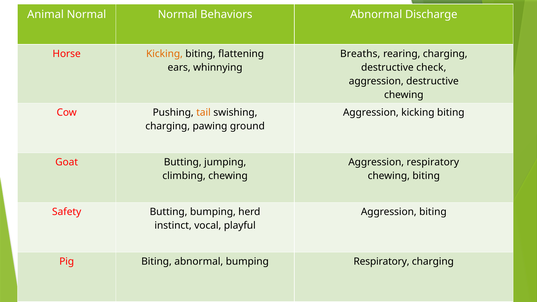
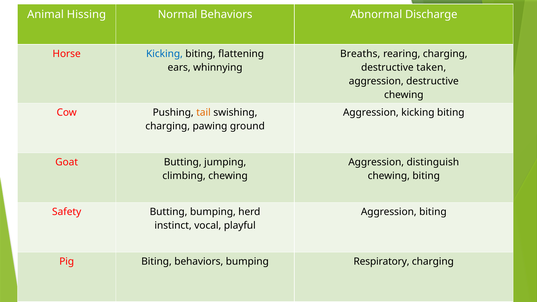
Animal Normal: Normal -> Hissing (86, 14)
Kicking colour: orange -> blue (164, 54)
check: check -> taken (431, 67)
Aggression respiratory: respiratory -> distinguish (433, 162)
Biting abnormal: abnormal -> behaviors (199, 262)
